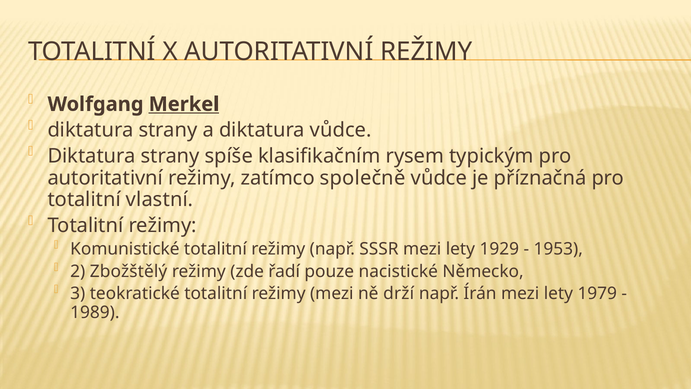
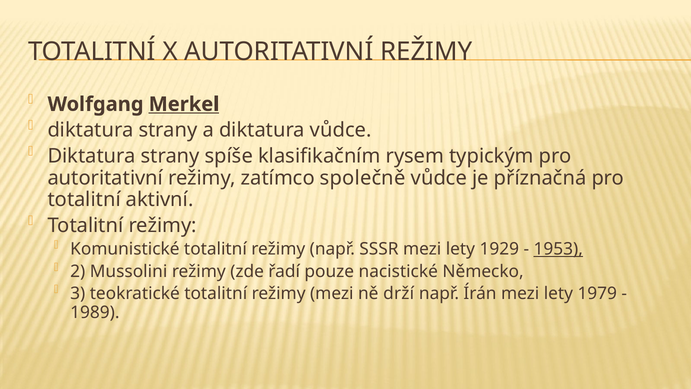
vlastní: vlastní -> aktivní (160, 200)
1953 underline: none -> present (558, 249)
Zbožštělý: Zbožštělý -> Mussolini (129, 271)
